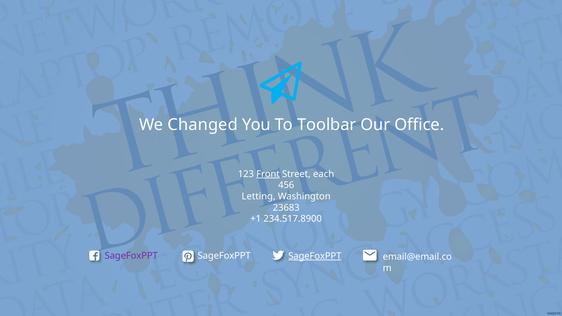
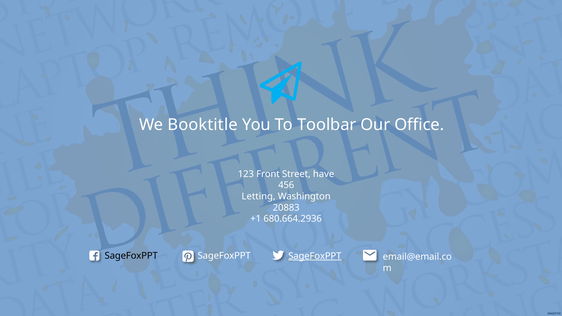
Changed: Changed -> Booktitle (203, 125)
Front underline: present -> none (268, 174)
each: each -> have (324, 174)
23683: 23683 -> 20883 (286, 208)
234.517.8900: 234.517.8900 -> 680.664.2936 (293, 219)
SageFoxPPT colour: purple -> black (131, 256)
